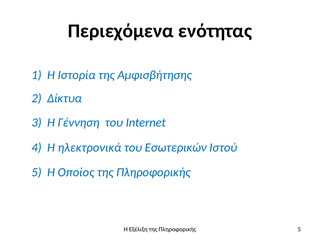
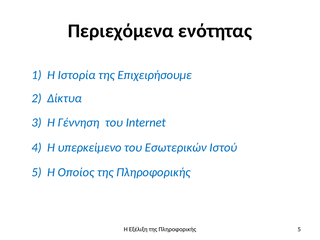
Αμφισβήτησης: Αμφισβήτησης -> Επιχειρήσουμε (155, 75)
ηλεκτρονικά: ηλεκτρονικά -> υπερκείμενο (90, 147)
